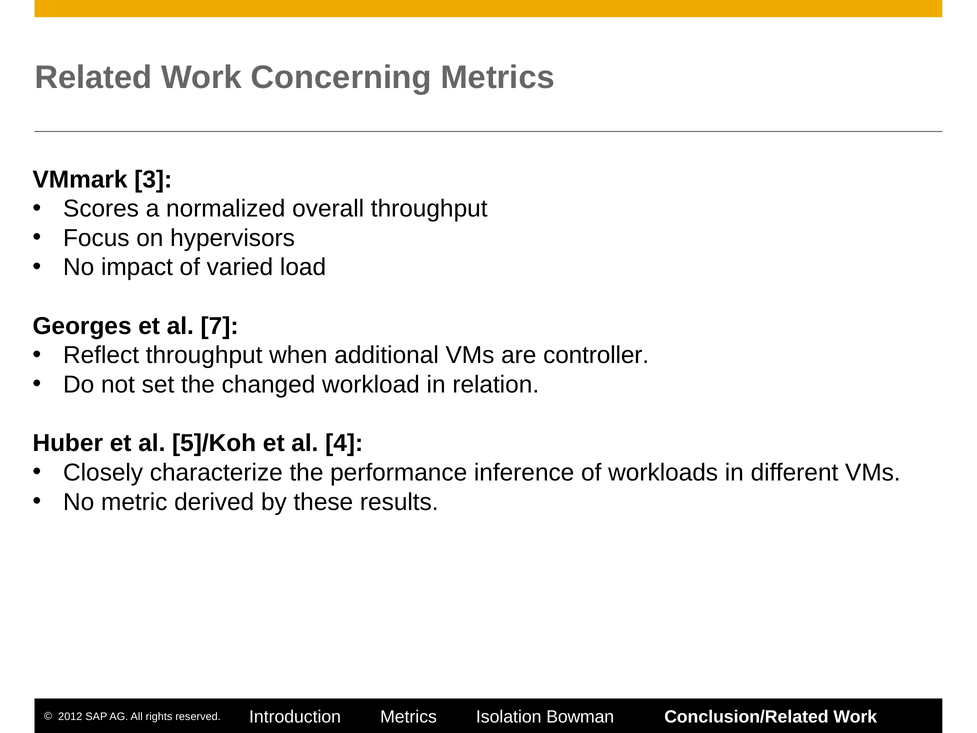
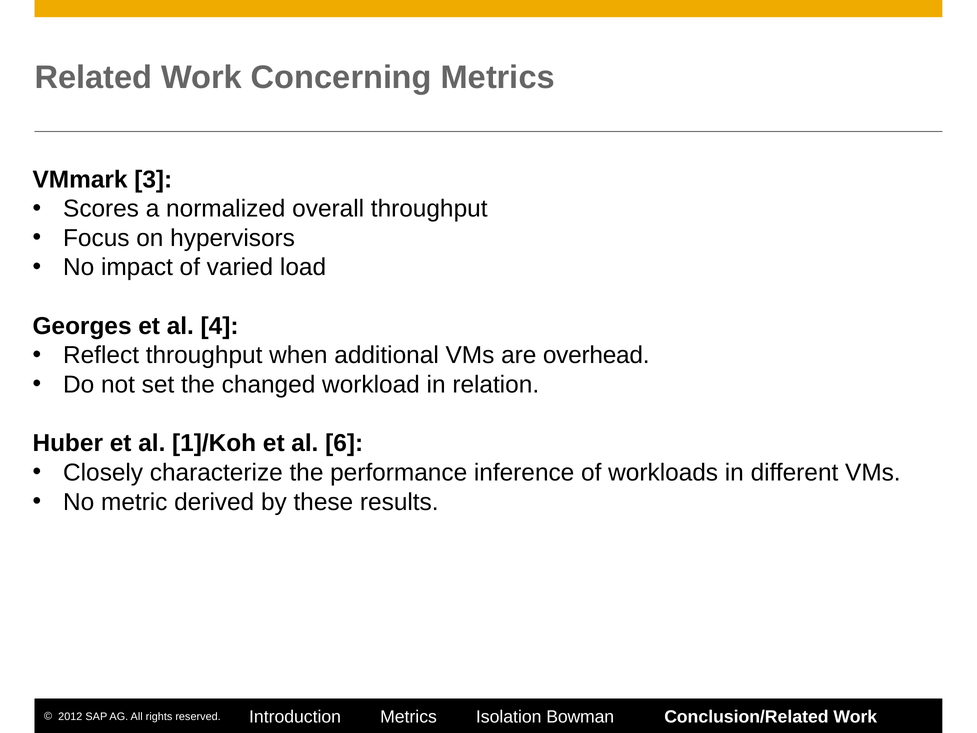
7: 7 -> 4 (220, 326)
controller: controller -> overhead (596, 355)
5]/Koh: 5]/Koh -> 1]/Koh (214, 443)
4: 4 -> 6 (344, 443)
